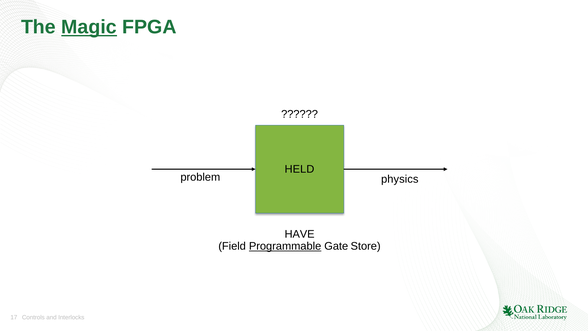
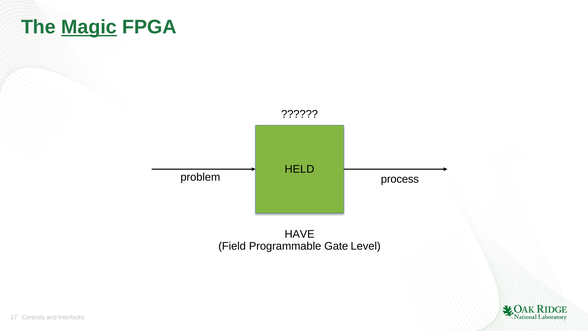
physics: physics -> process (400, 179)
Programmable underline: present -> none (285, 246)
Store: Store -> Level (366, 246)
